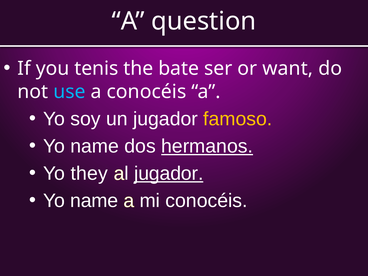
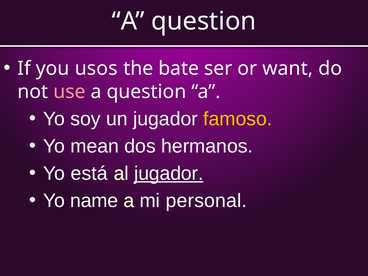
tenis: tenis -> usos (96, 69)
use colour: light blue -> pink (69, 92)
conocéis: conocéis -> question (146, 92)
name: name -> mean (95, 146)
hermanos underline: present -> none (207, 146)
they: they -> está (89, 173)
mi conocéis: conocéis -> personal (206, 201)
